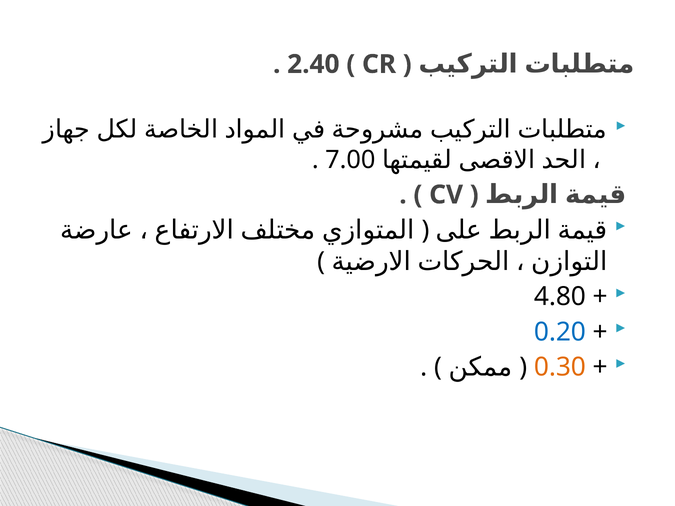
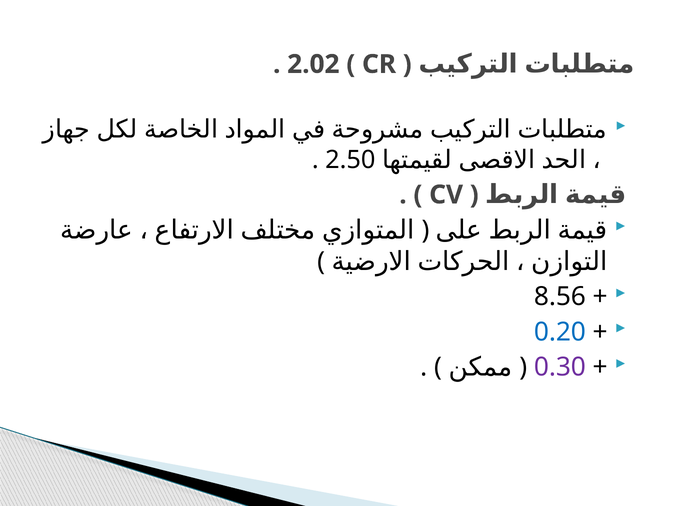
2.40: 2.40 -> 2.02 (313, 64)
7.00: 7.00 -> 2.50 (350, 160)
4.80: 4.80 -> 8.56 (560, 297)
0.30 colour: orange -> purple (560, 367)
